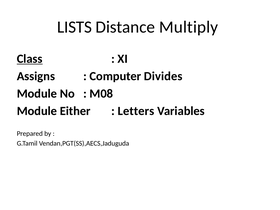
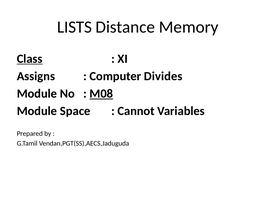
Multiply: Multiply -> Memory (189, 27)
M08 underline: none -> present (101, 94)
Either: Either -> Space (75, 111)
Letters: Letters -> Cannot (136, 111)
